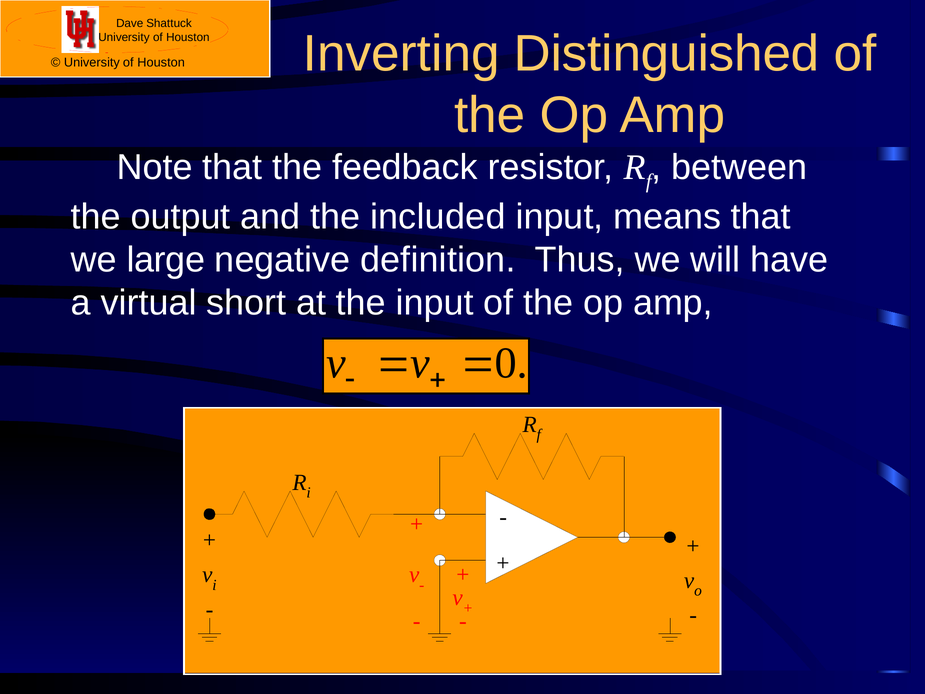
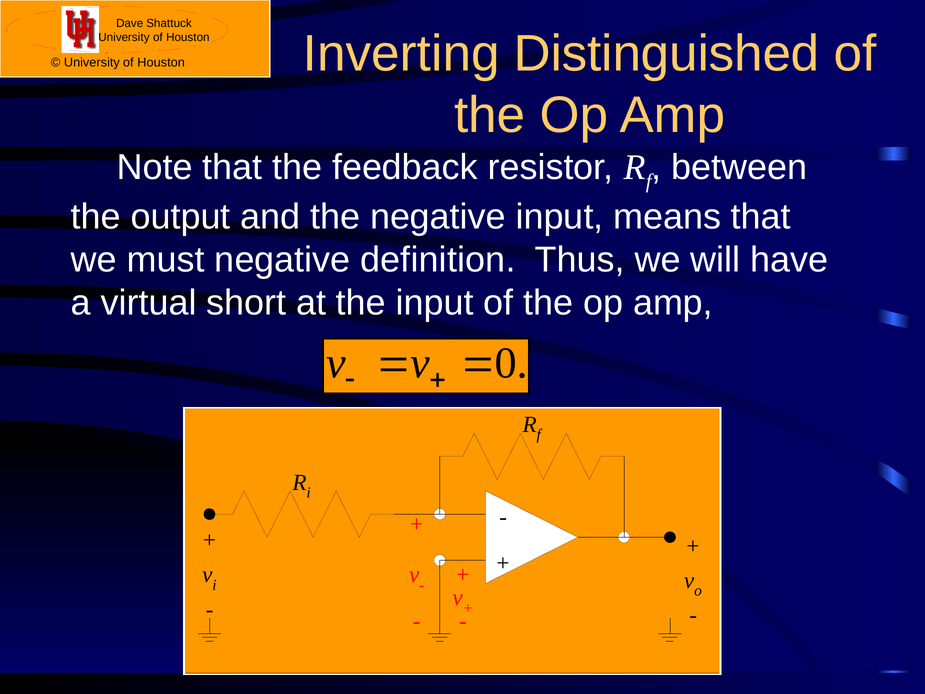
the included: included -> negative (438, 217)
large: large -> must (166, 260)
